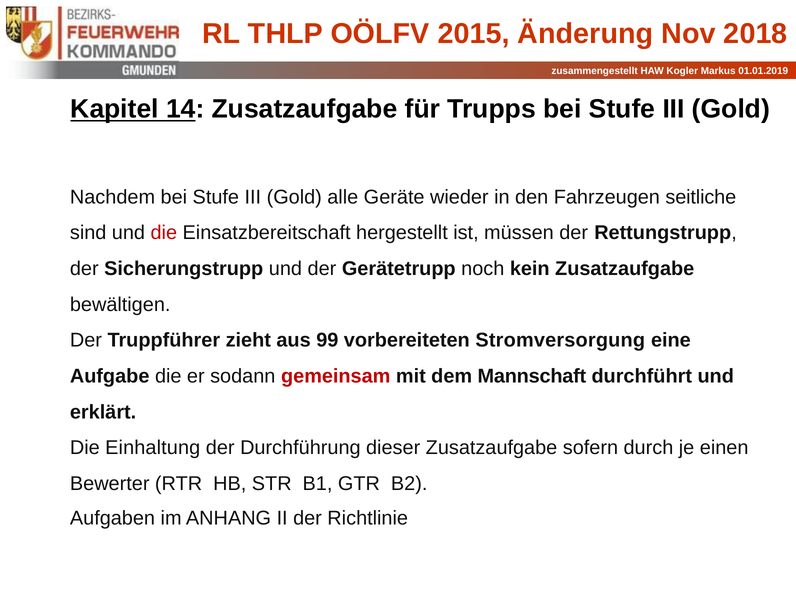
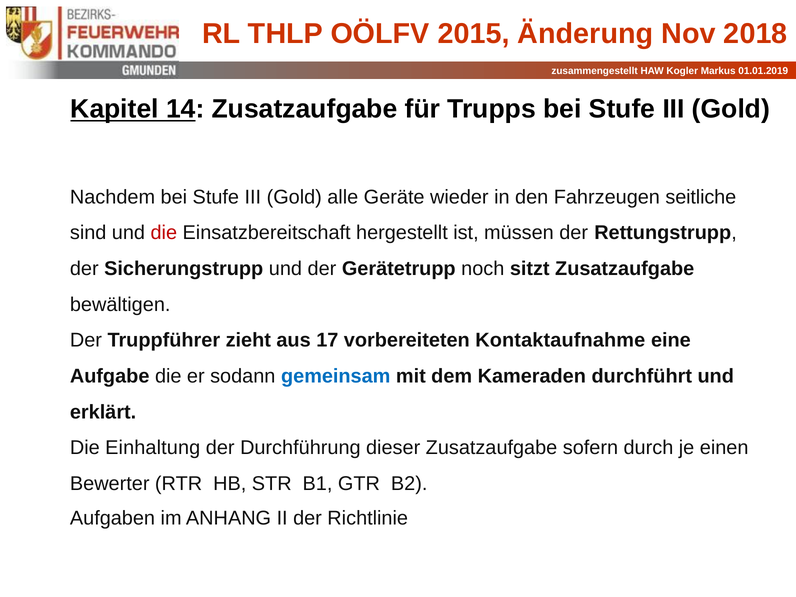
kein: kein -> sitzt (530, 269)
99: 99 -> 17 (327, 340)
Stromversorgung: Stromversorgung -> Kontaktaufnahme (560, 340)
gemeinsam colour: red -> blue (336, 376)
Mannschaft: Mannschaft -> Kameraden (532, 376)
